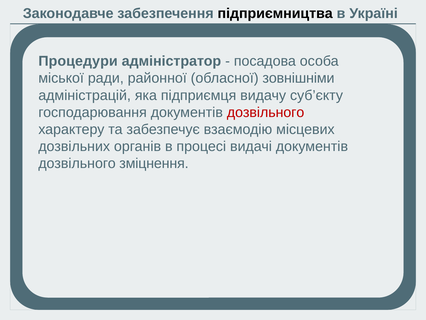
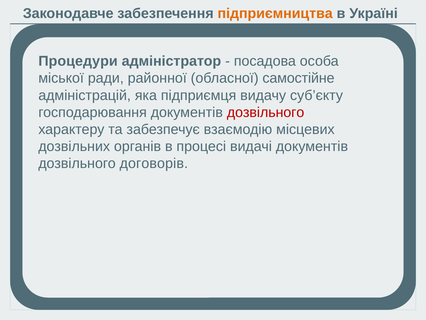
підприємництва colour: black -> orange (275, 13)
зовнішніми: зовнішніми -> самостійне (298, 78)
зміцнення: зміцнення -> договорів (154, 163)
